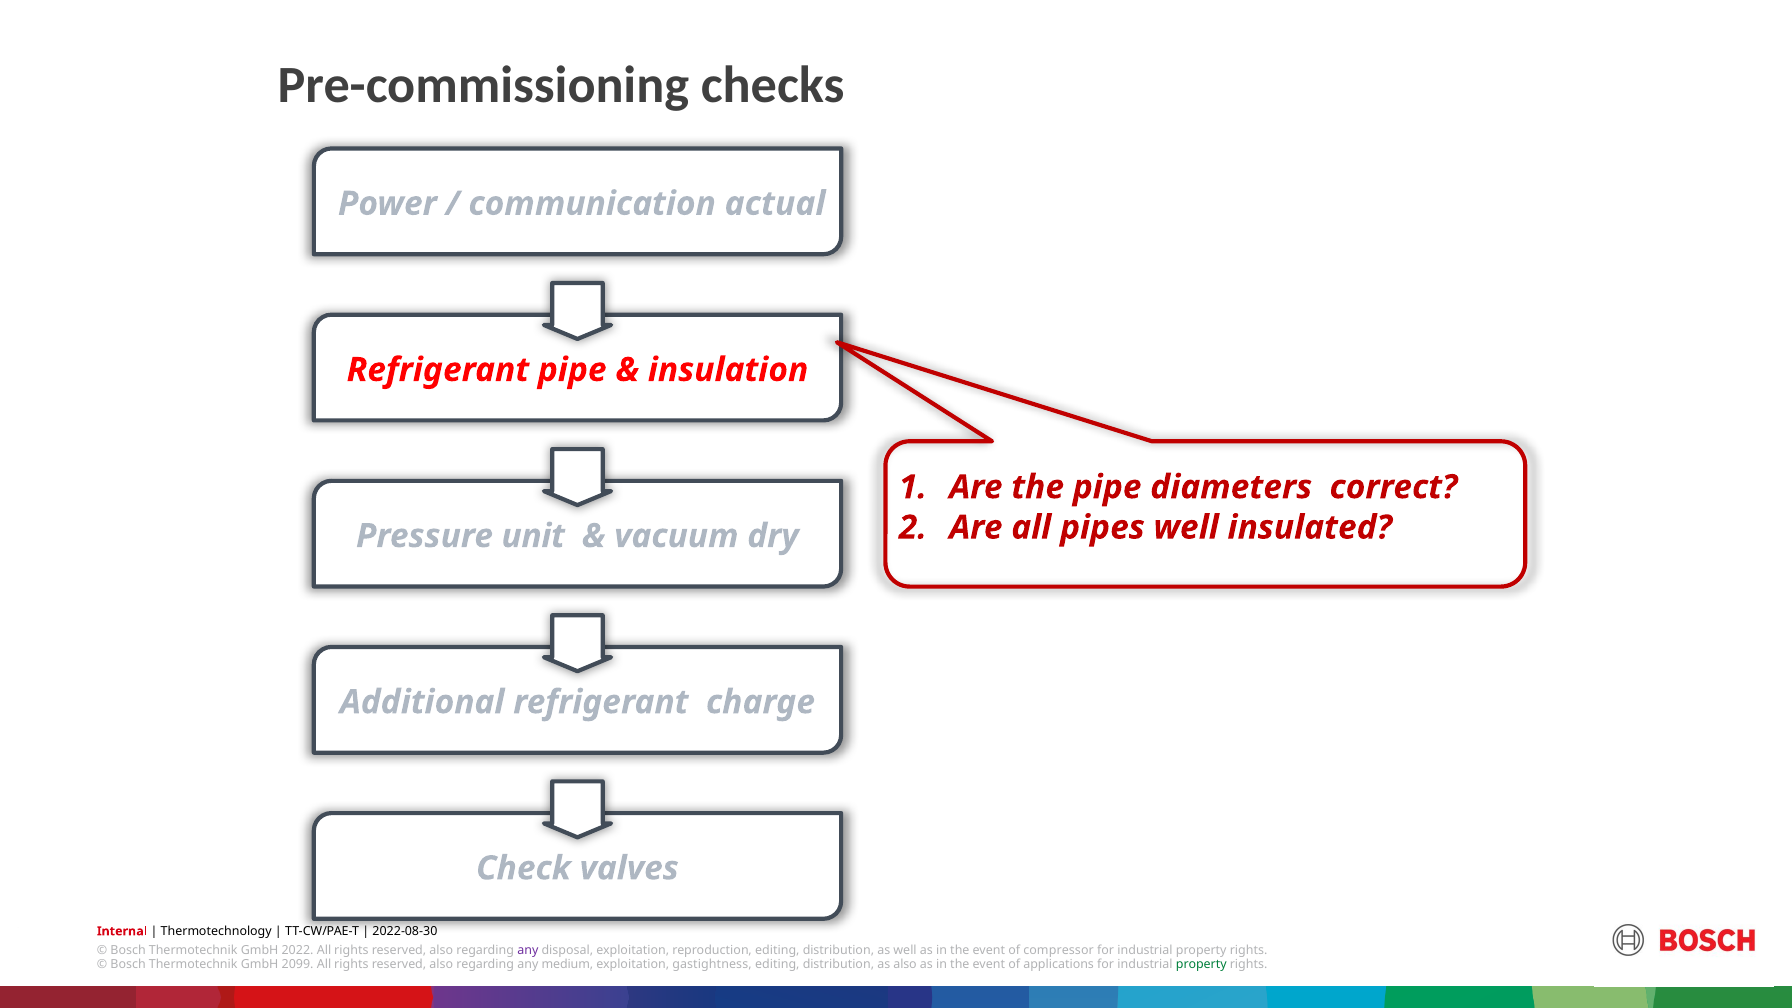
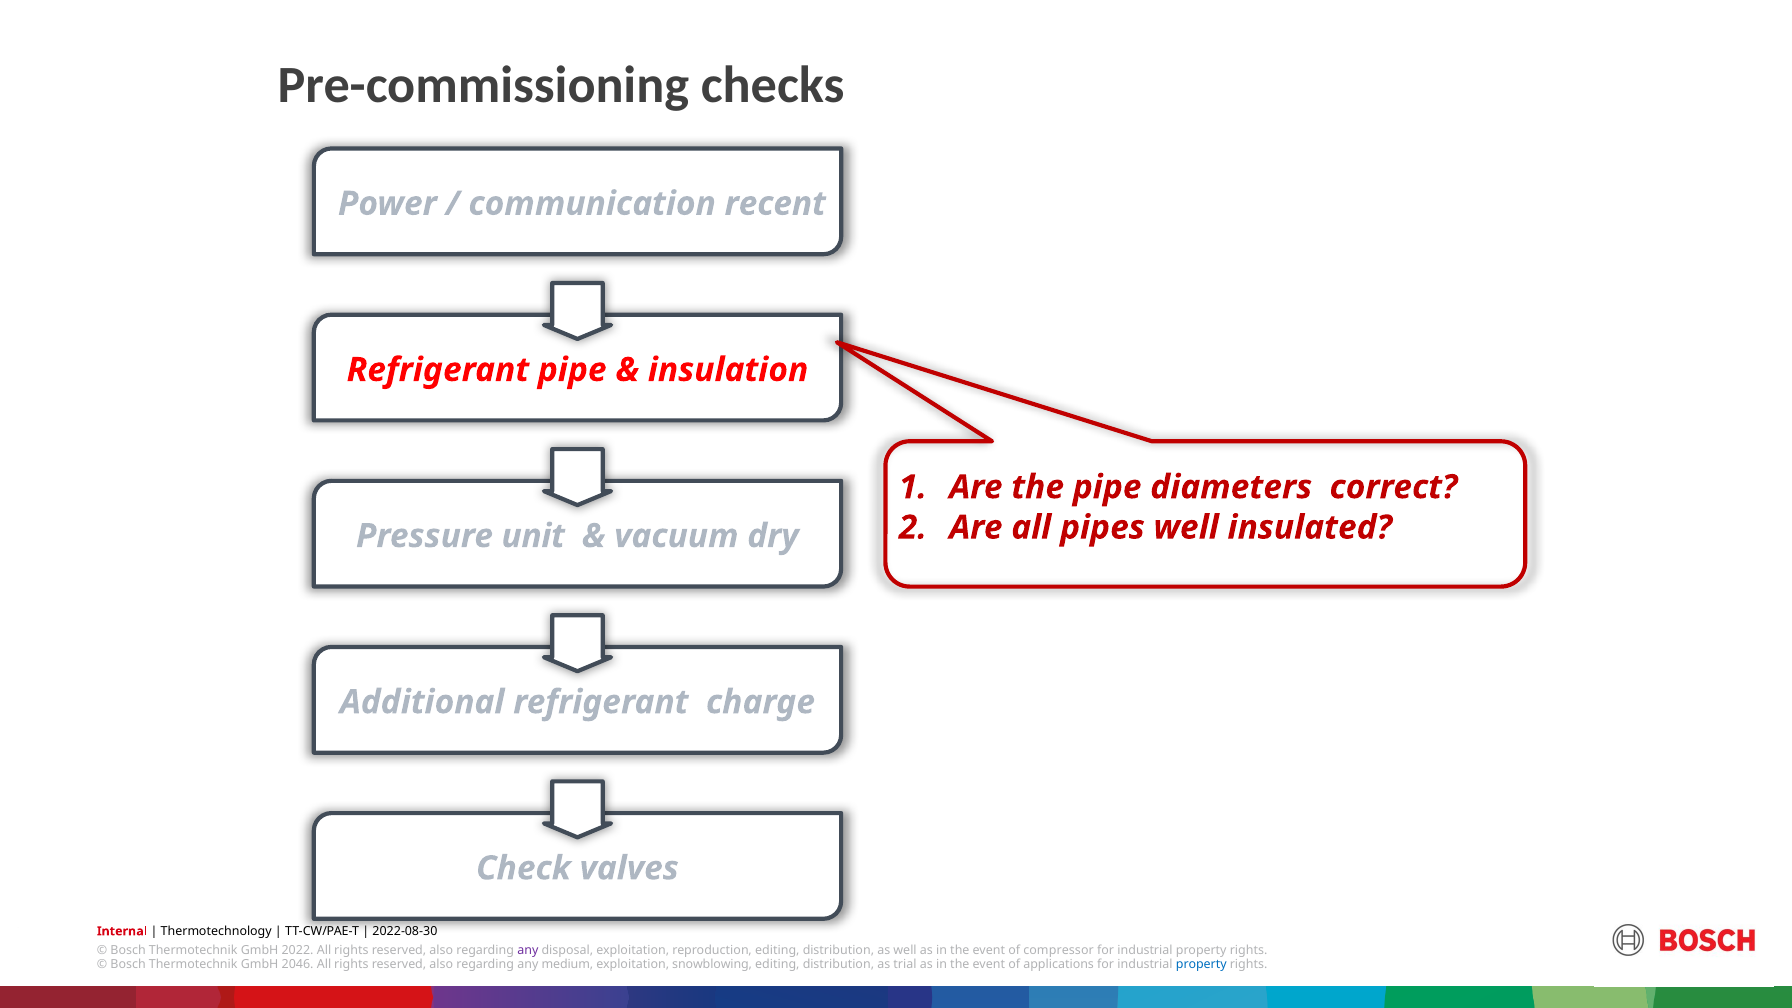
actual: actual -> recent (775, 204)
2099: 2099 -> 2046 (298, 965)
gastightness: gastightness -> snowblowing (712, 965)
as also: also -> trial (905, 965)
property colour: green -> blue (1201, 965)
